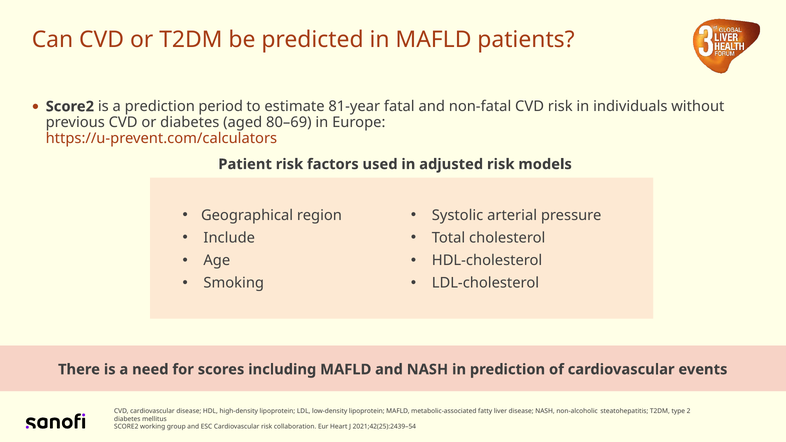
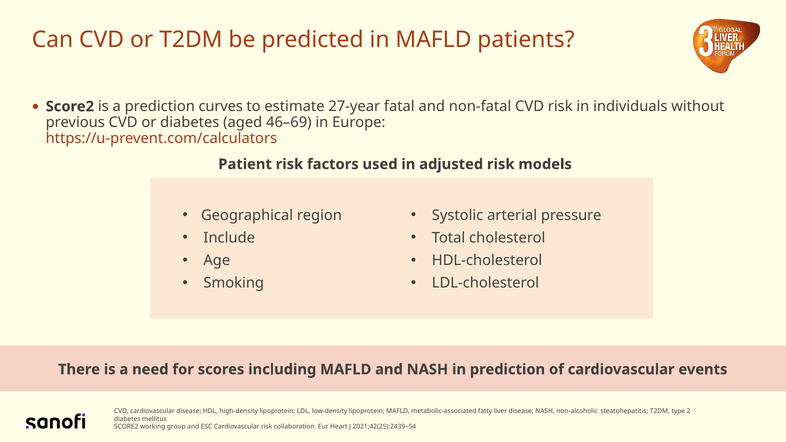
period: period -> curves (221, 106)
81-year: 81-year -> 27-year (354, 106)
80–69: 80–69 -> 46–69 (289, 122)
